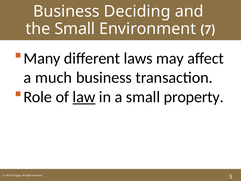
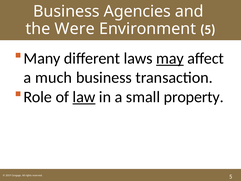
Deciding: Deciding -> Agencies (137, 11)
the Small: Small -> Were (75, 29)
Environment 7: 7 -> 5 (208, 30)
may underline: none -> present (170, 58)
